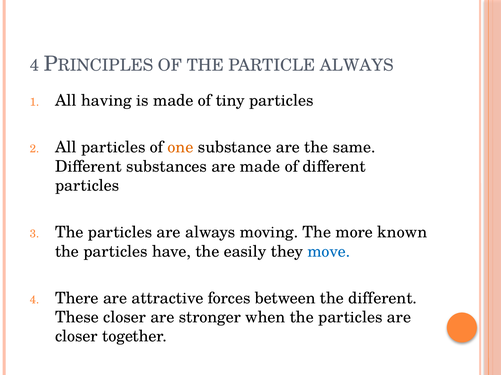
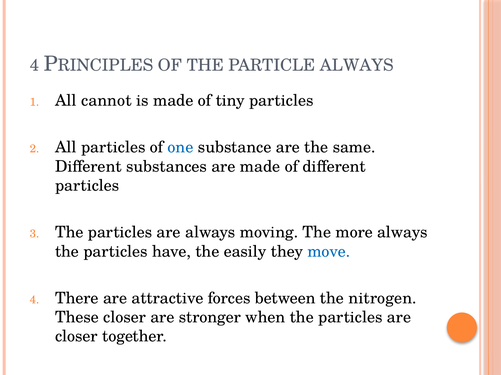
having: having -> cannot (106, 101)
one colour: orange -> blue (181, 148)
more known: known -> always (402, 233)
the different: different -> nitrogen (383, 299)
